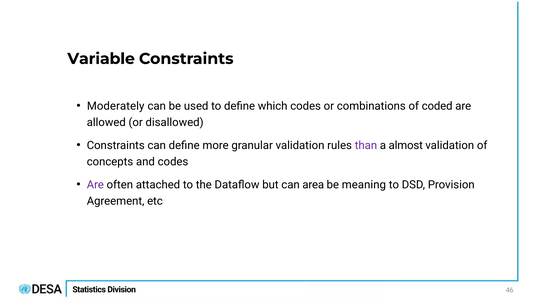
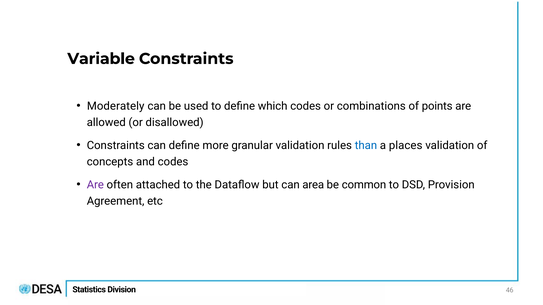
coded: coded -> points (437, 106)
than colour: purple -> blue (366, 146)
almost: almost -> places (406, 146)
meaning: meaning -> common (364, 185)
